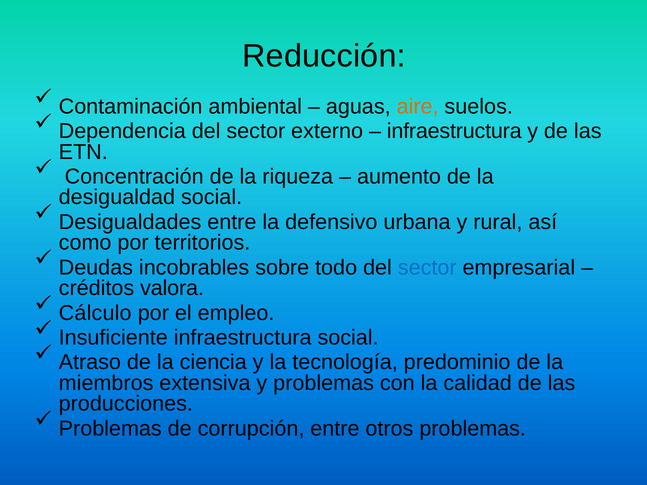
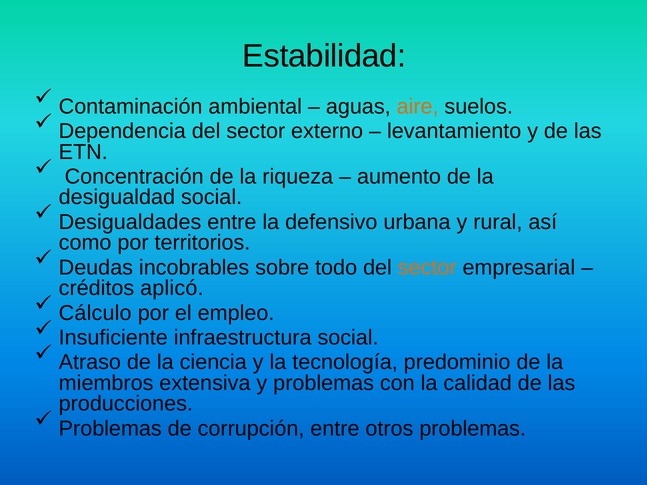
Reducción: Reducción -> Estabilidad (324, 56)
infraestructura: infraestructura -> levantamiento (454, 131)
sector colour: blue -> orange (427, 268)
valora: valora -> aplicó (172, 288)
